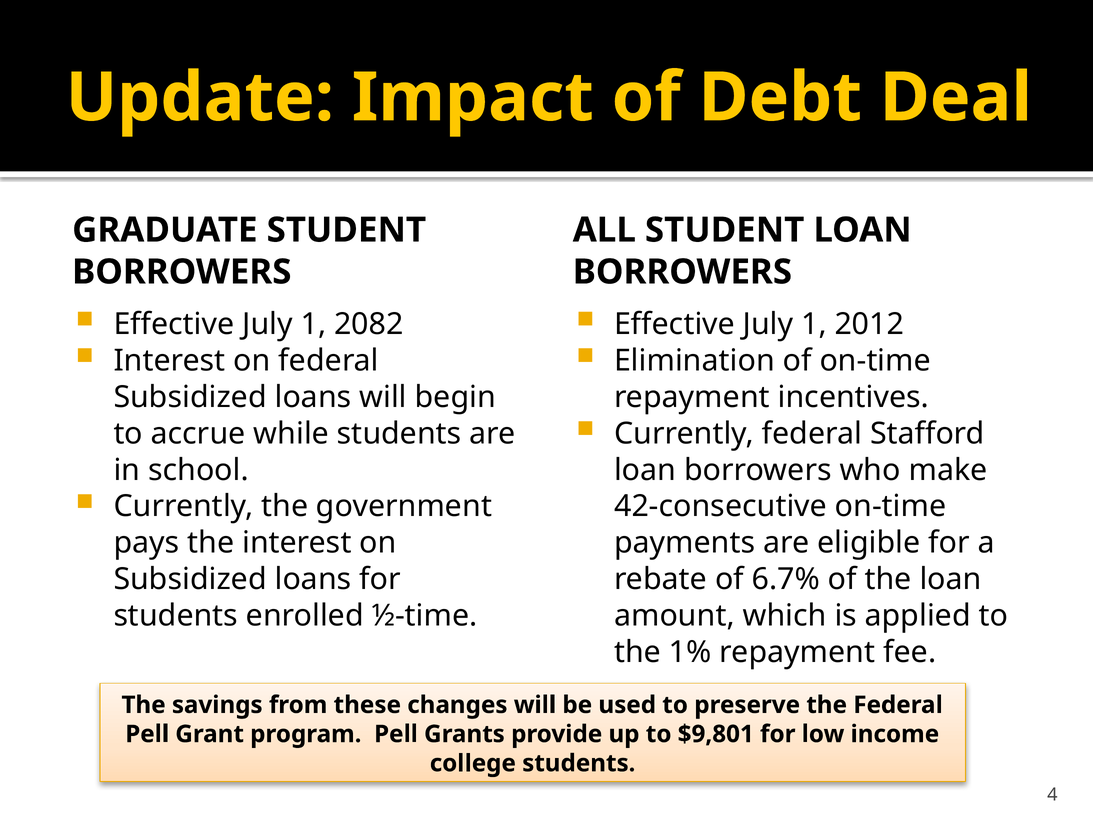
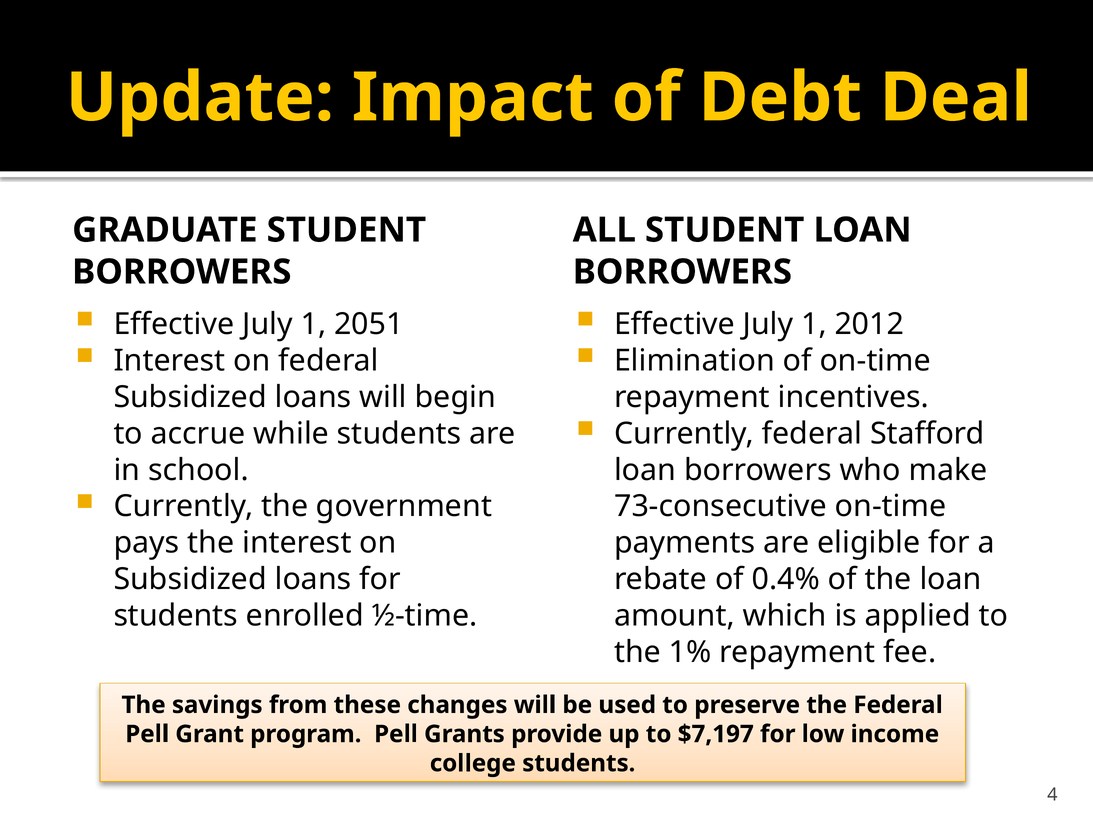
2082: 2082 -> 2051 (369, 324)
42-consecutive: 42-consecutive -> 73-consecutive (721, 506)
6.7%: 6.7% -> 0.4% (786, 579)
$9,801: $9,801 -> $7,197 (716, 734)
